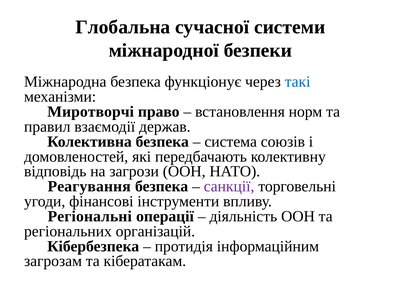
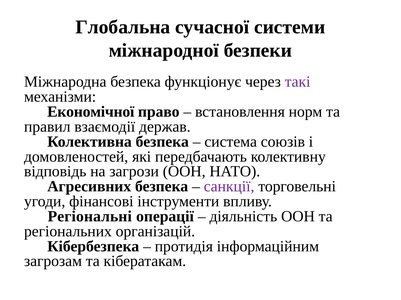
такі colour: blue -> purple (298, 82)
Миротворчі: Миротворчі -> Економічної (91, 112)
Реагування: Реагування -> Агресивних (89, 187)
